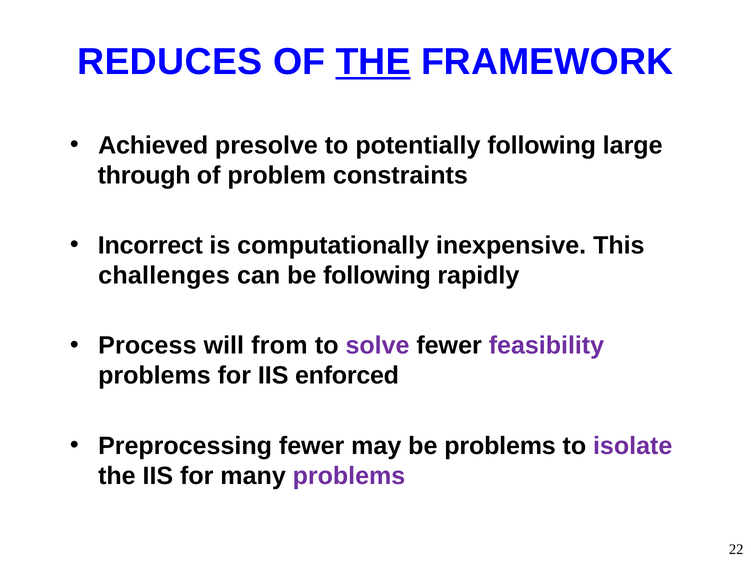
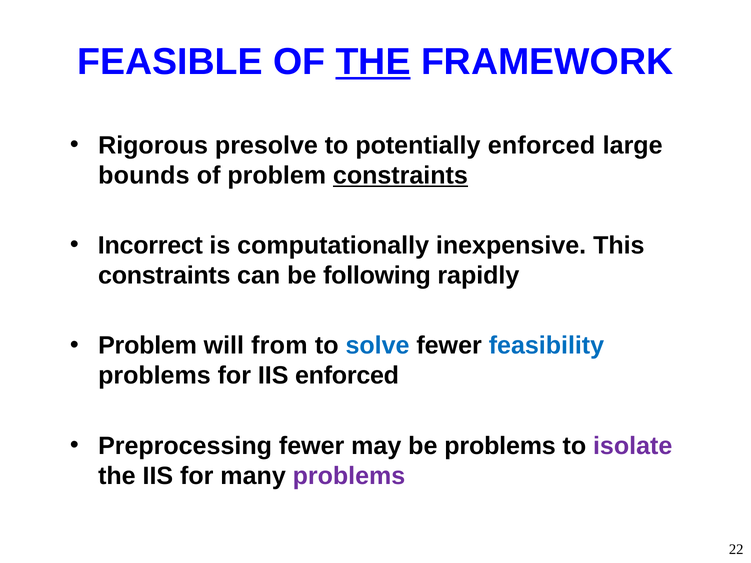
REDUCES: REDUCES -> FEASIBLE (170, 62)
Achieved: Achieved -> Rigorous (153, 146)
potentially following: following -> enforced (541, 146)
through: through -> bounds (144, 176)
constraints underline: none -> present (400, 176)
challenges: challenges -> constraints (164, 276)
Process: Process -> Problem (148, 346)
solve colour: purple -> blue (378, 346)
feasibility colour: purple -> blue (546, 346)
